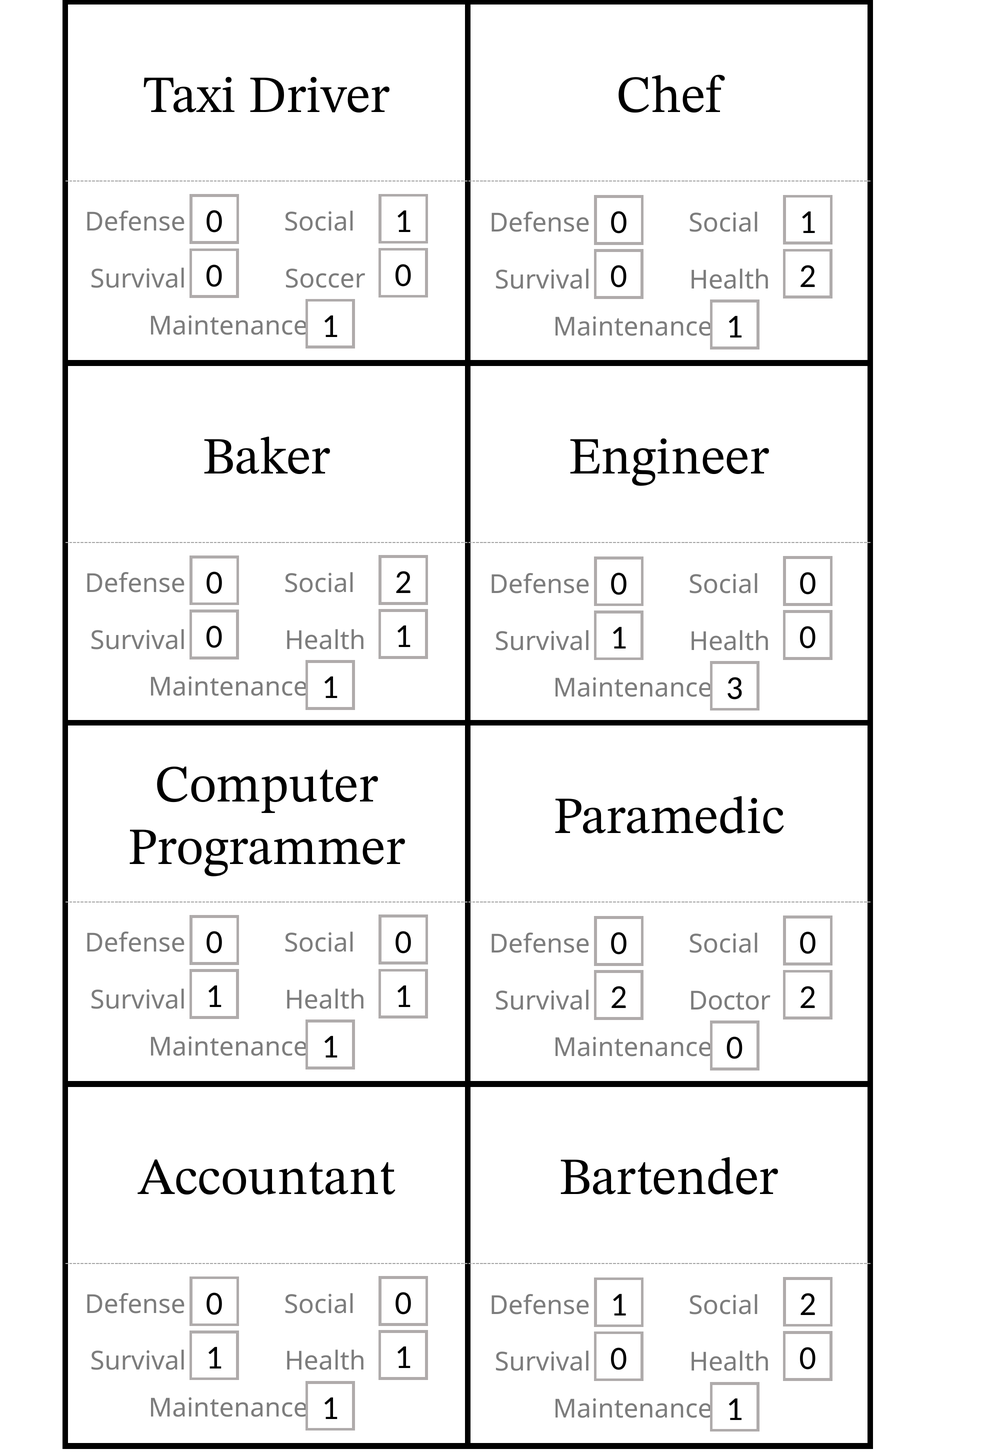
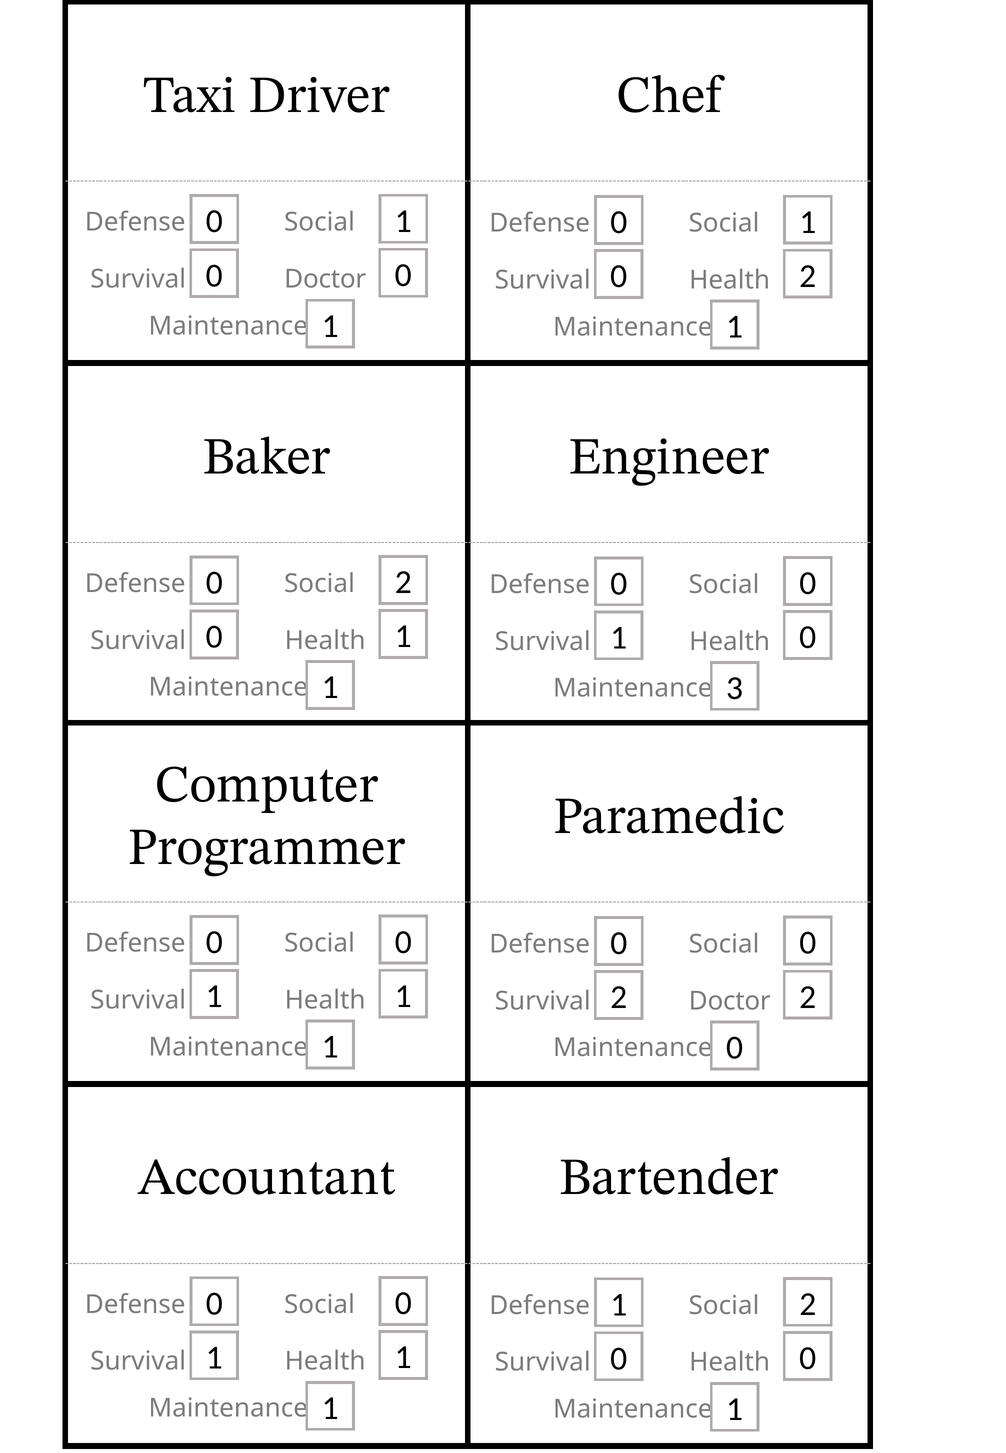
Soccer: Soccer -> Doctor (325, 279)
